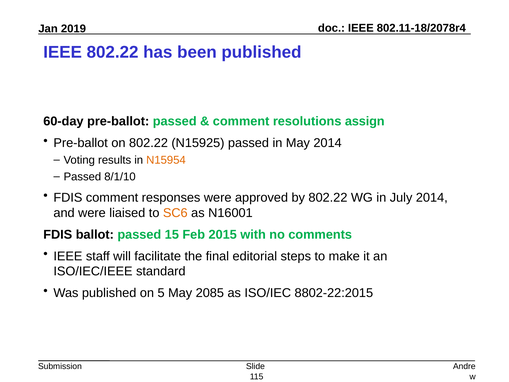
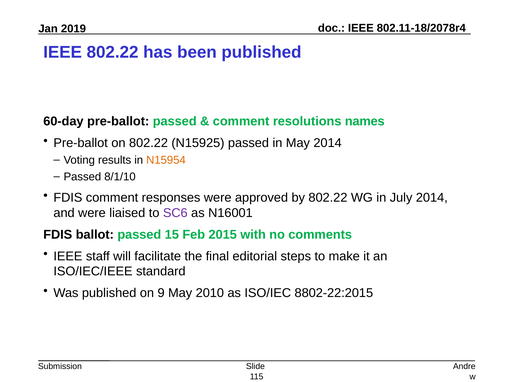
assign: assign -> names (365, 121)
SC6 colour: orange -> purple (175, 213)
5: 5 -> 9 (161, 293)
2085: 2085 -> 2010 (210, 293)
